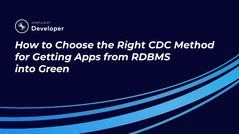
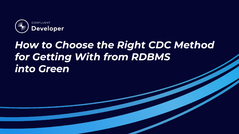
Apps: Apps -> With (88, 57)
